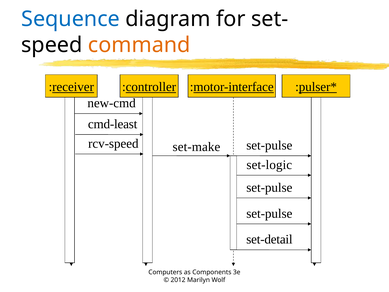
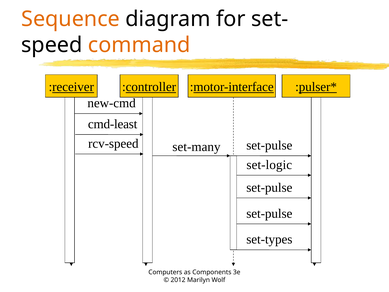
Sequence colour: blue -> orange (71, 19)
set-make: set-make -> set-many (196, 147)
set-detail: set-detail -> set-types (269, 239)
